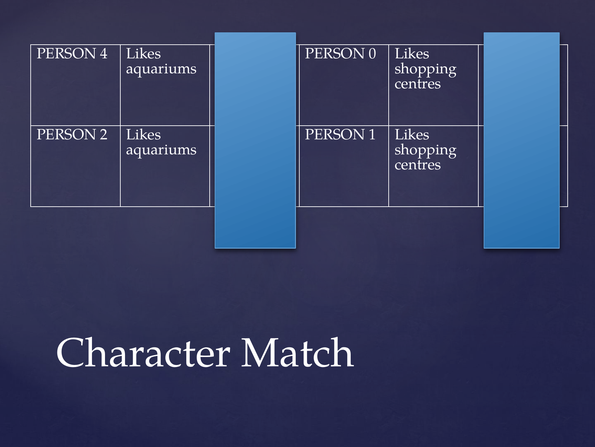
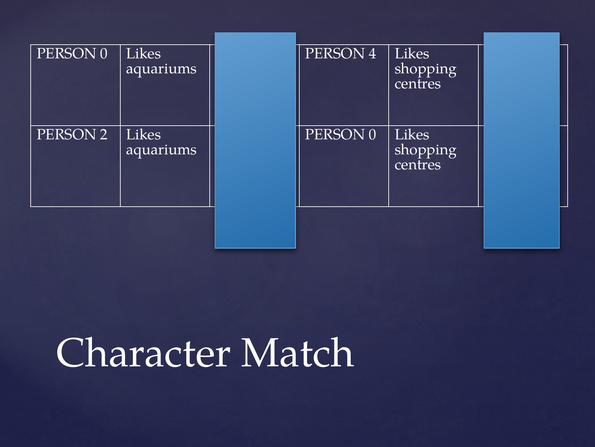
4: 4 -> 0 (104, 53)
0: 0 -> 4 (372, 53)
1: 1 -> 0 (372, 134)
